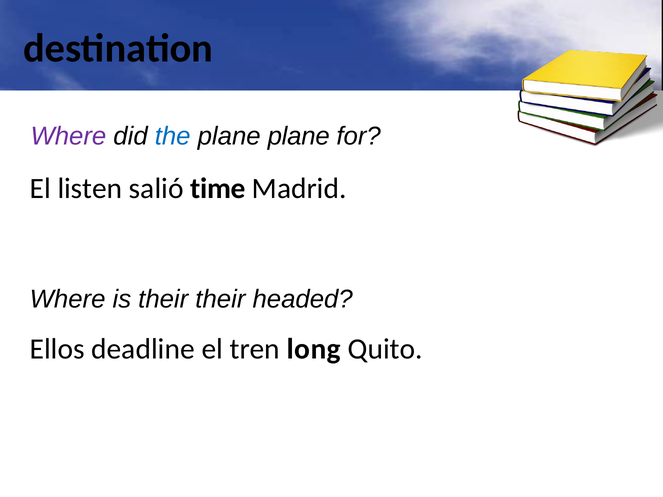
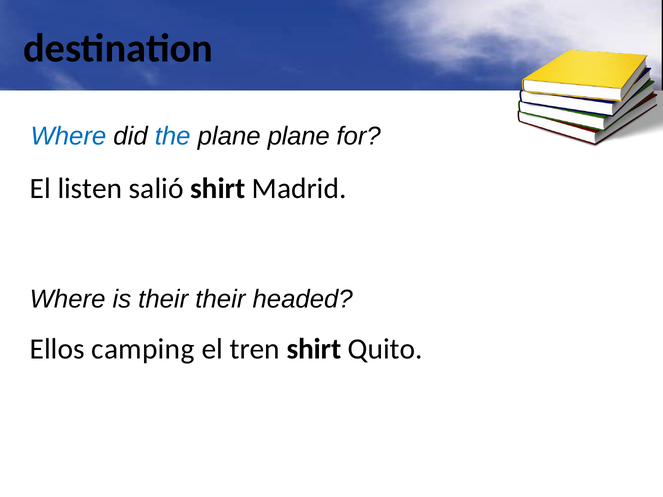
Where colour: purple -> blue (68, 137)
salió time: time -> shirt (218, 189)
deadline: deadline -> camping (143, 349)
tren long: long -> shirt (314, 349)
